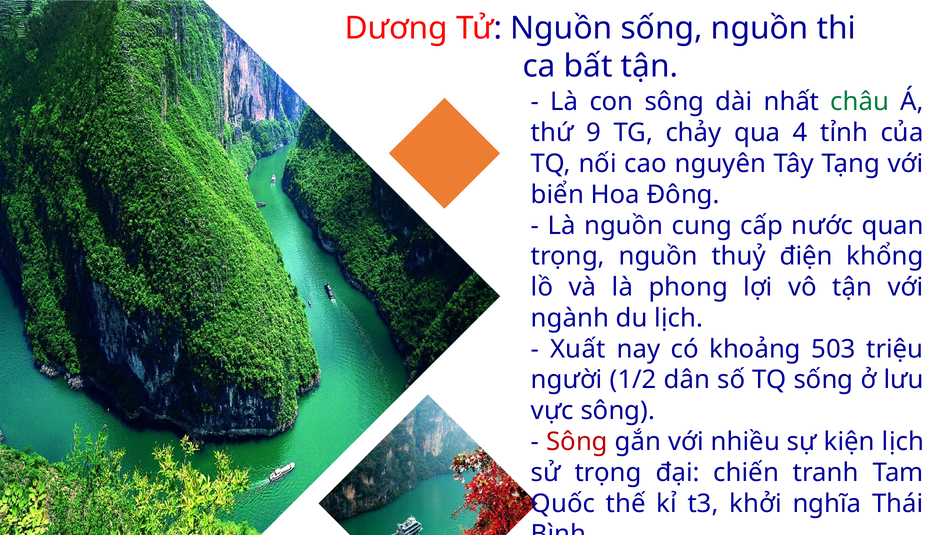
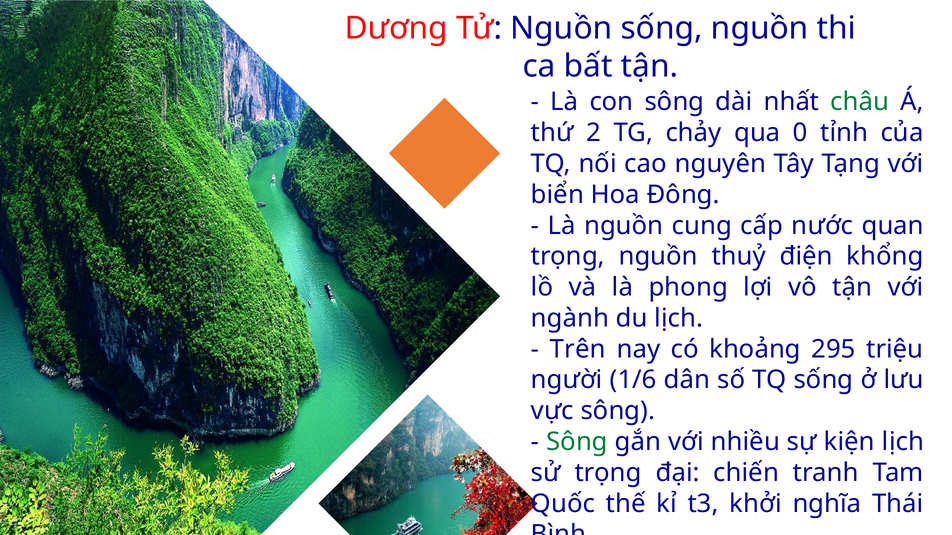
9: 9 -> 2 (594, 133)
4: 4 -> 0 (800, 133)
Xuất: Xuất -> Trên (578, 349)
503: 503 -> 295 (834, 349)
1/2: 1/2 -> 1/6 (633, 380)
Sông colour: red -> green (577, 442)
